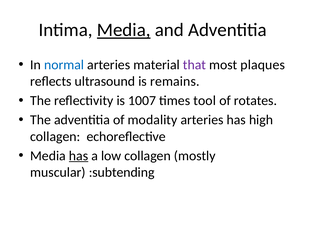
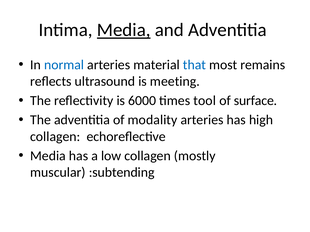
that colour: purple -> blue (194, 65)
plaques: plaques -> remains (263, 65)
remains: remains -> meeting (175, 82)
1007: 1007 -> 6000 (142, 101)
rotates: rotates -> surface (256, 101)
has underline: present -> none (79, 156)
